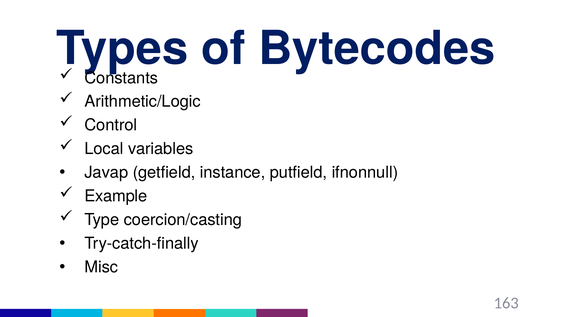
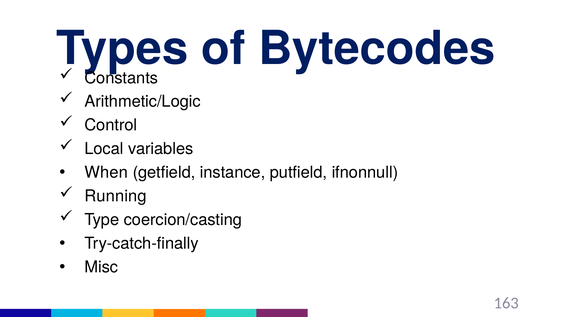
Javap: Javap -> When (106, 172)
Example: Example -> Running (116, 196)
